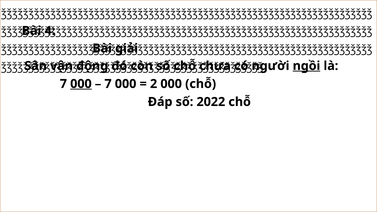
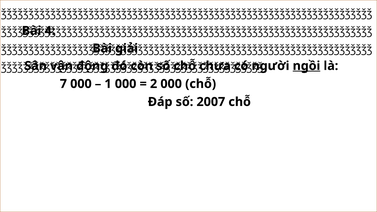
000 underline: present -> none (81, 84)
7: 7 -> 1 (108, 84)
2022: 2022 -> 2007 (211, 102)
